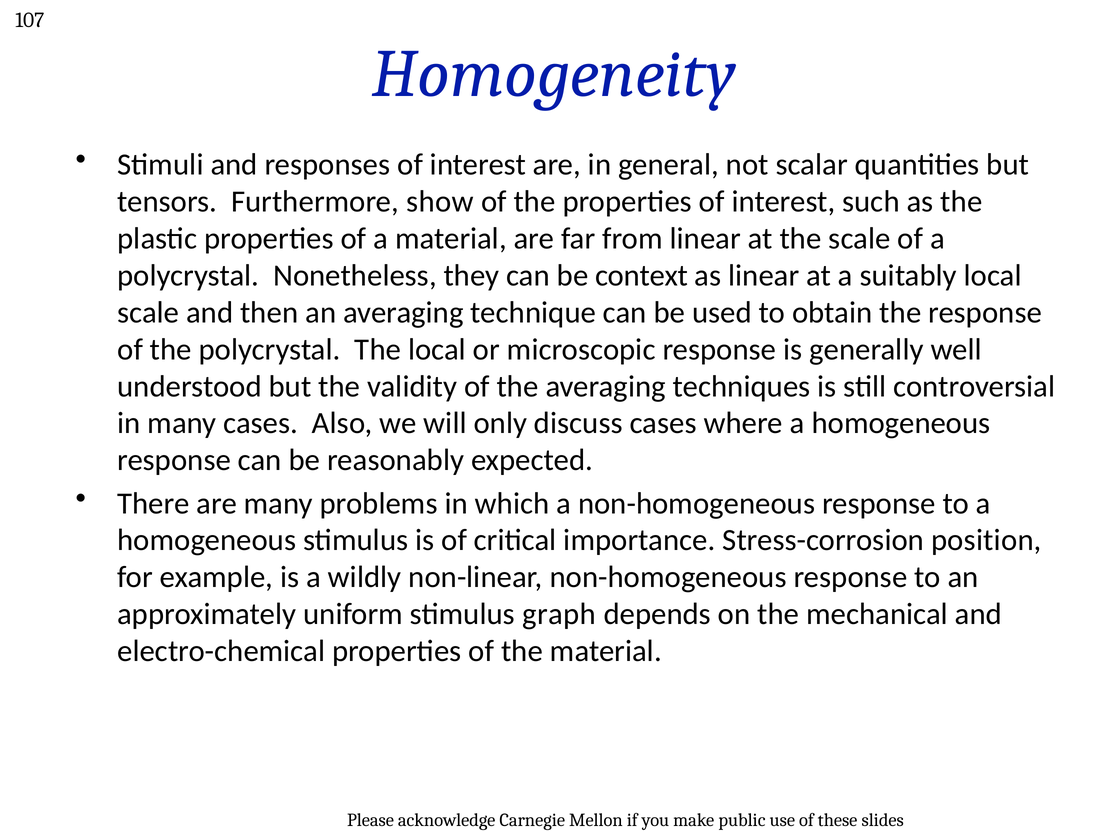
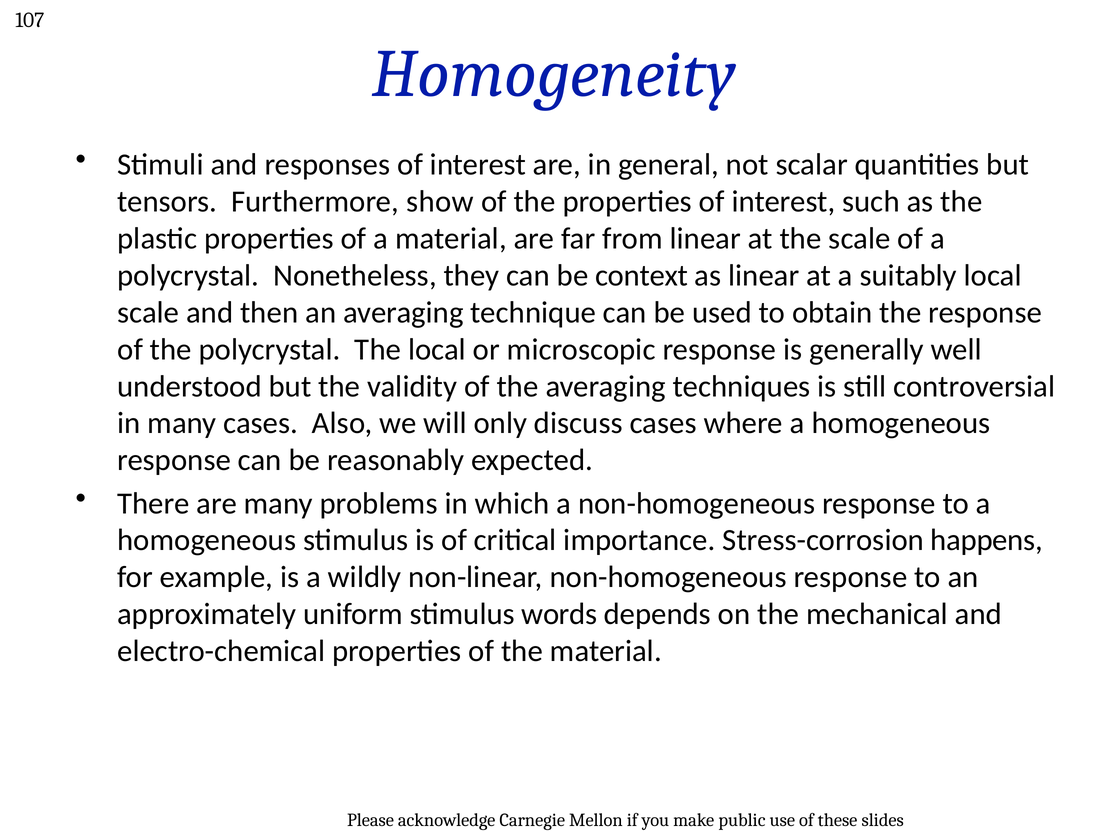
position: position -> happens (987, 540)
graph: graph -> words (559, 614)
